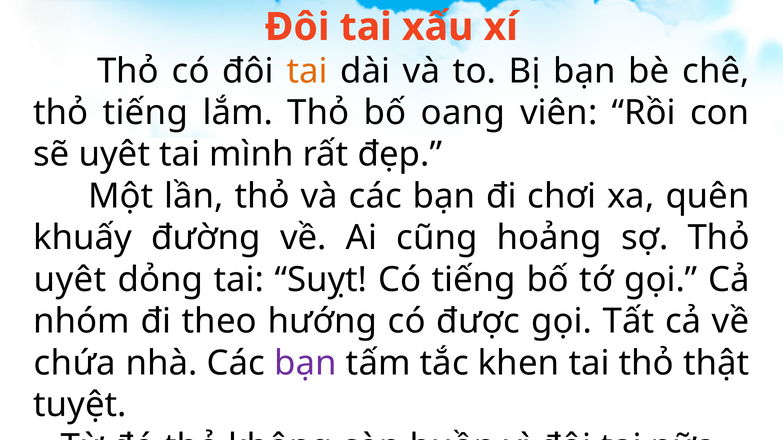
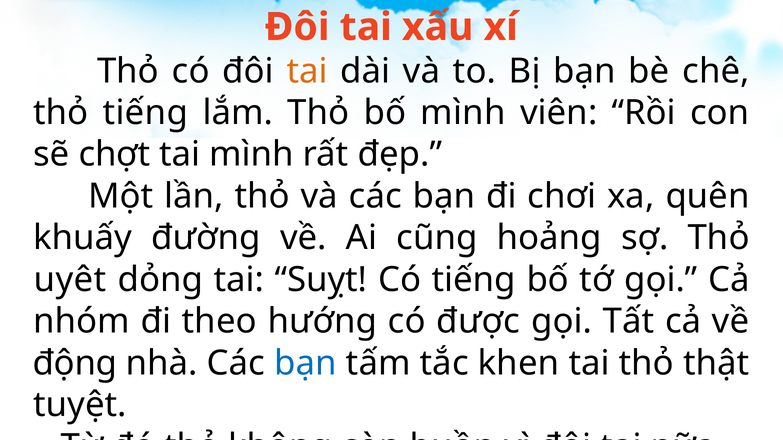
bố oang: oang -> mình (463, 113)
sẽ uyêt: uyêt -> chợt (114, 155)
chứa: chứa -> động (75, 364)
bạn colour: purple -> blue (306, 364)
